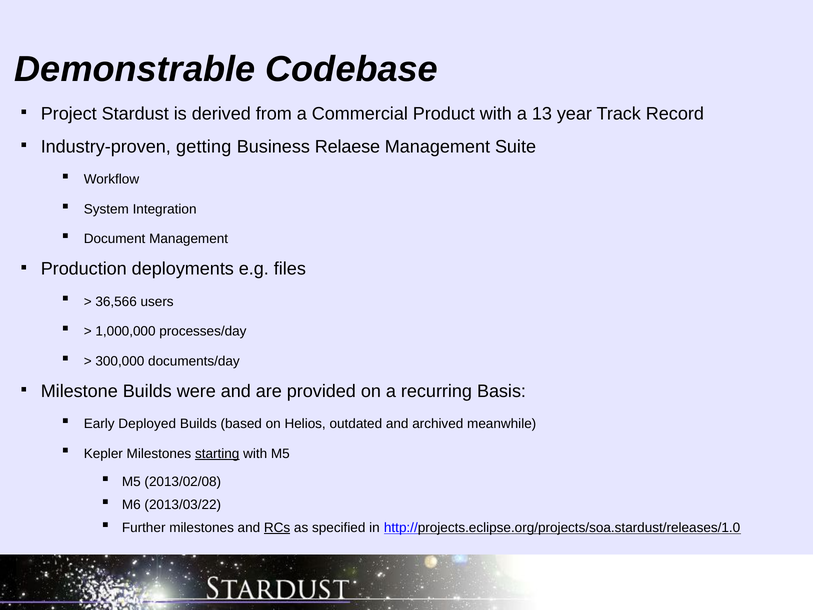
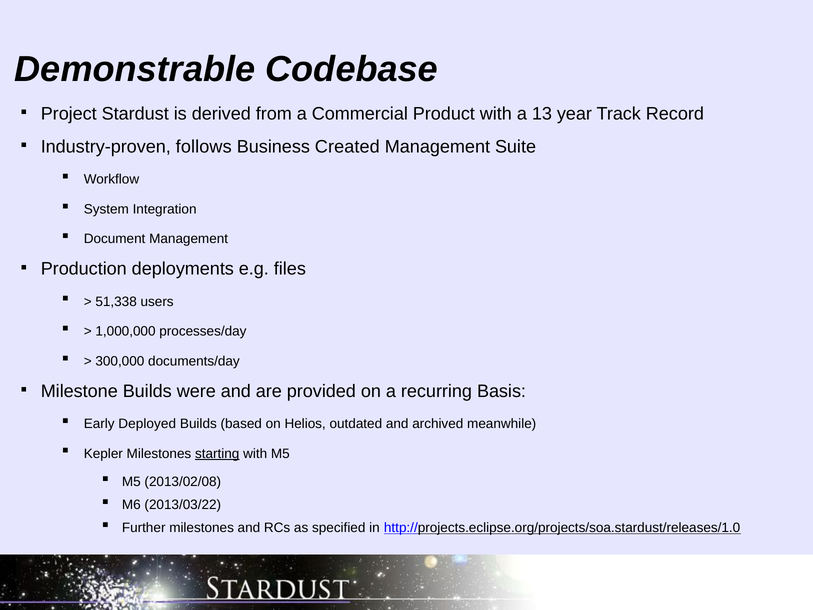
getting: getting -> follows (204, 147)
Relaese: Relaese -> Created (347, 147)
36,566: 36,566 -> 51,338 (116, 301)
RCs underline: present -> none (277, 528)
